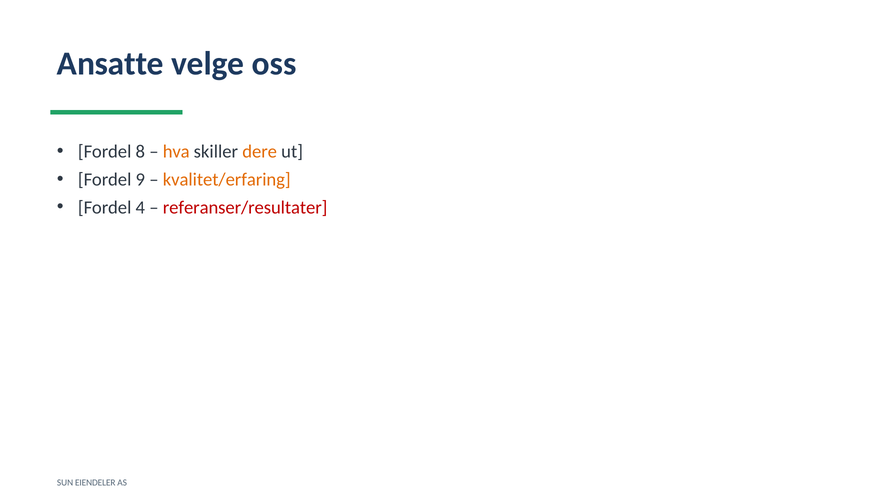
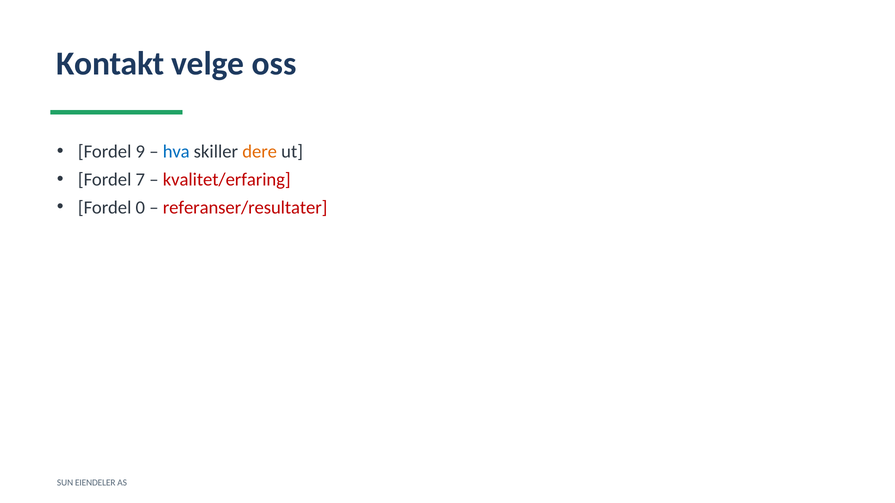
Ansatte: Ansatte -> Kontakt (110, 64)
8: 8 -> 9 (140, 152)
hva colour: orange -> blue (176, 152)
9: 9 -> 7 (140, 180)
kvalitet/erfaring colour: orange -> red (227, 180)
4: 4 -> 0 (140, 208)
